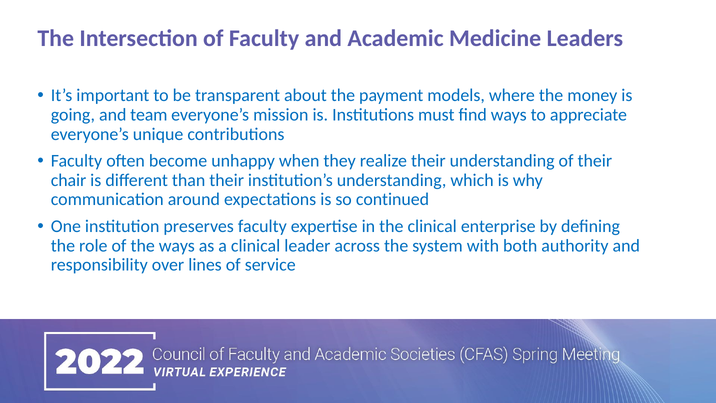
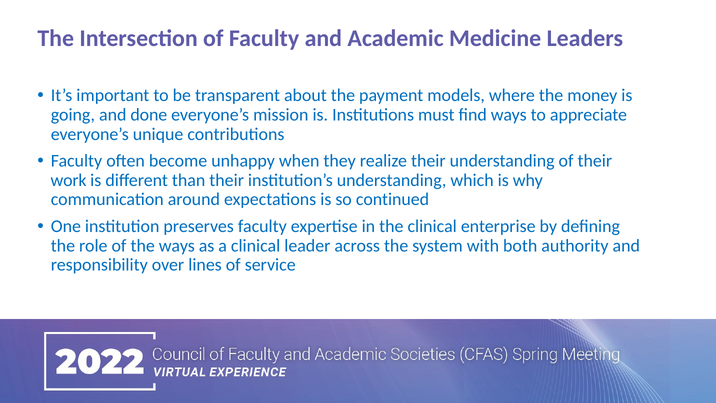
team: team -> done (149, 115)
chair: chair -> work (69, 180)
